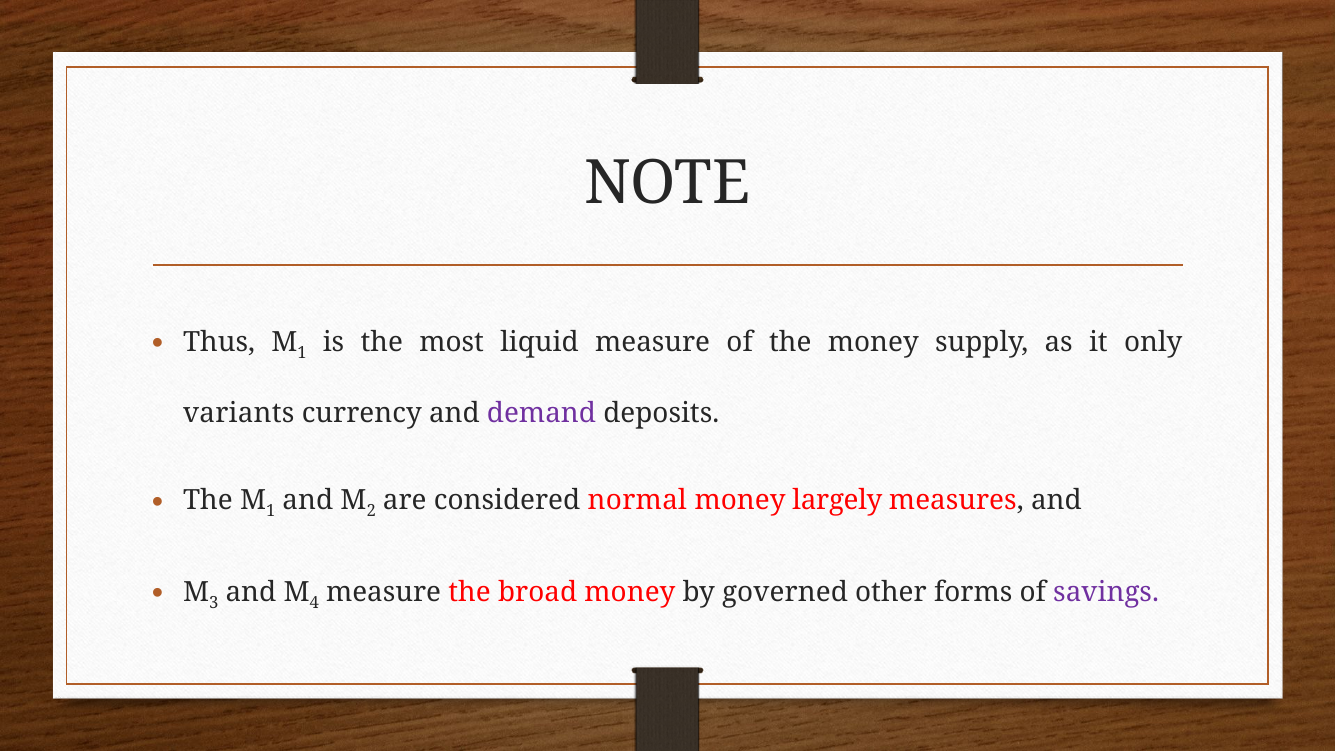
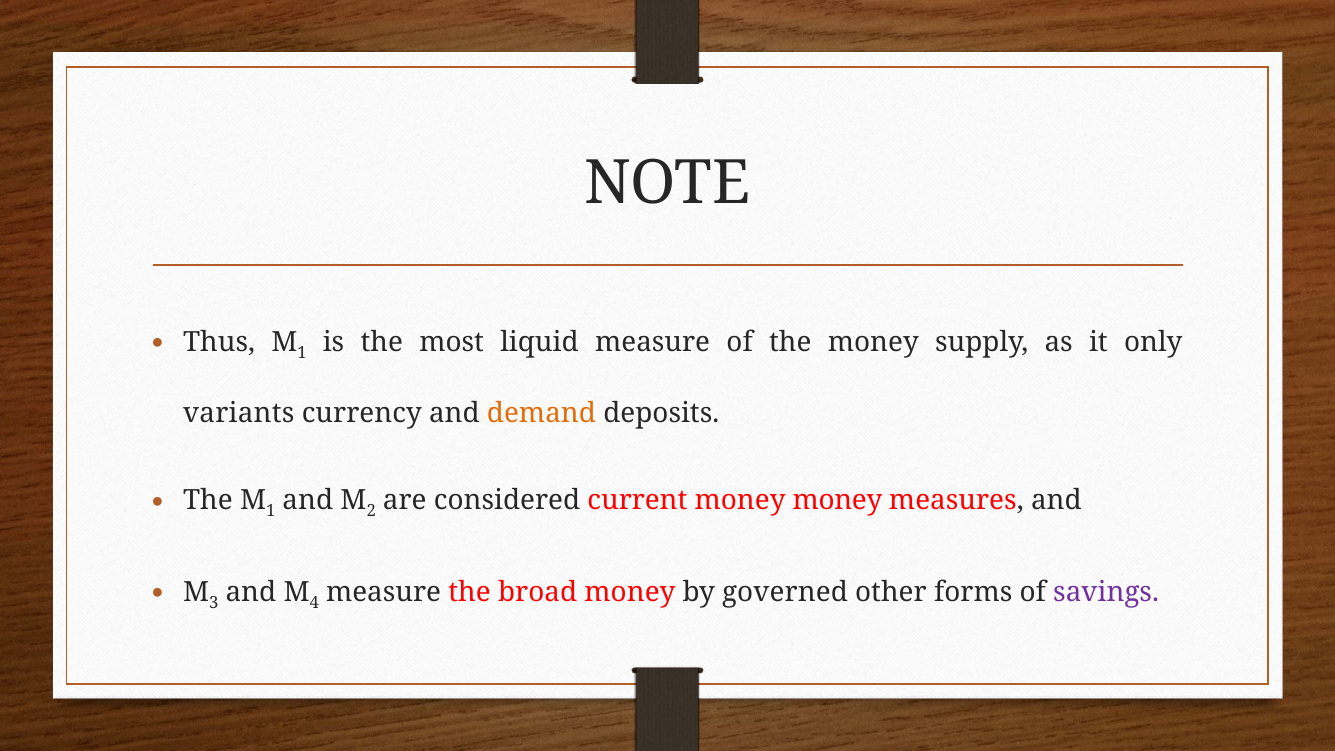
demand colour: purple -> orange (541, 414)
normal: normal -> current (637, 500)
money largely: largely -> money (837, 500)
